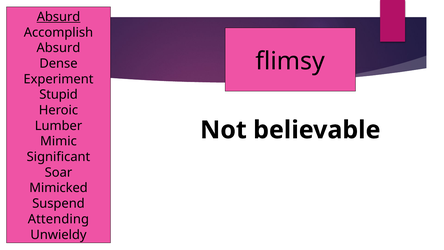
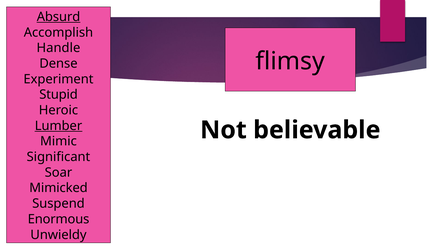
Absurd: Absurd -> Handle (58, 48)
Lumber underline: none -> present (58, 126)
Attending: Attending -> Enormous (59, 219)
